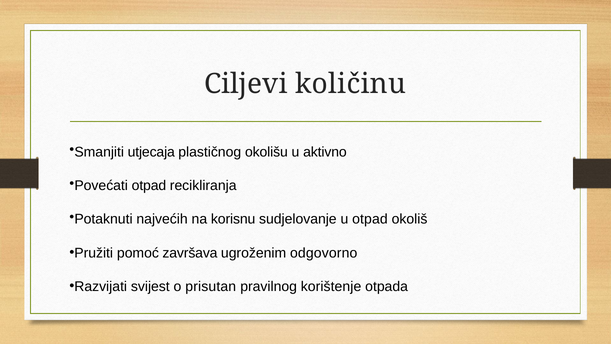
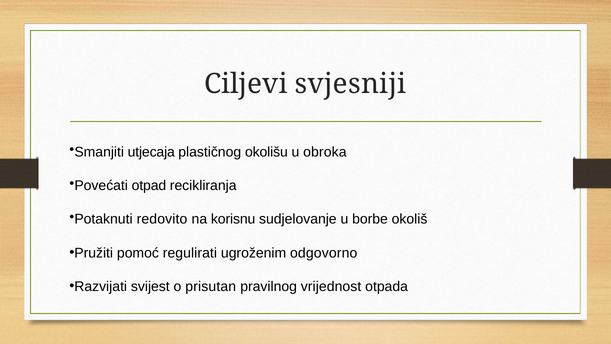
količinu: količinu -> svjesniji (351, 84)
aktivno: aktivno -> obroka (325, 152)
najvećih: najvećih -> redovito (162, 219)
u otpad: otpad -> borbe (370, 219)
završava: završava -> regulirati (190, 253)
korištenje: korištenje -> vrijednost (331, 286)
